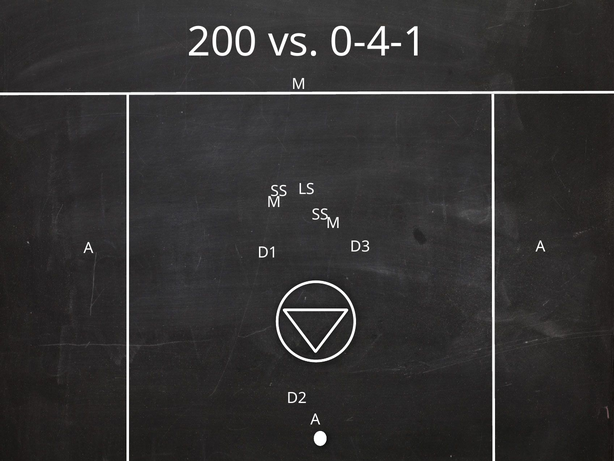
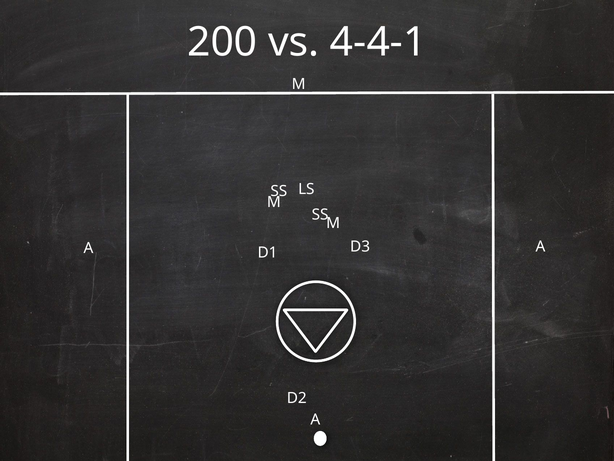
0-4-1: 0-4-1 -> 4-4-1 (378, 42)
